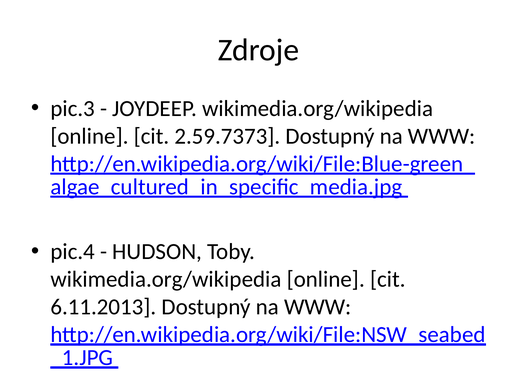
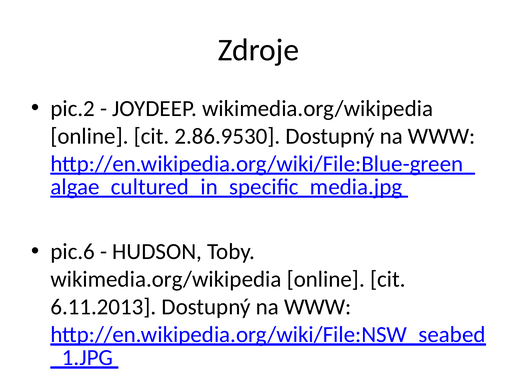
pic.3: pic.3 -> pic.2 (73, 108)
2.59.7373: 2.59.7373 -> 2.86.9530 (227, 136)
pic.4: pic.4 -> pic.6 (73, 252)
